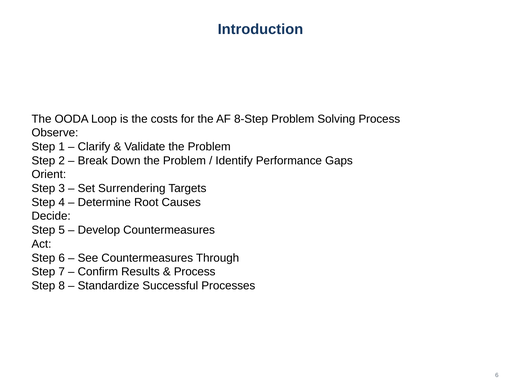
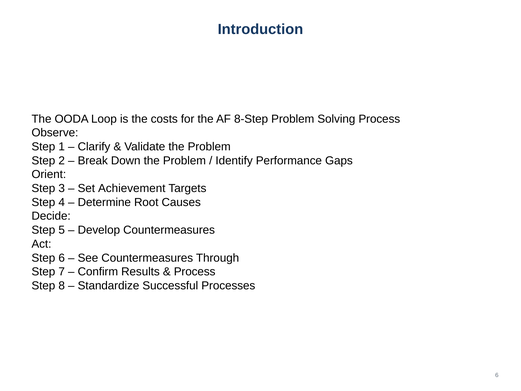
Surrendering: Surrendering -> Achievement (132, 188)
